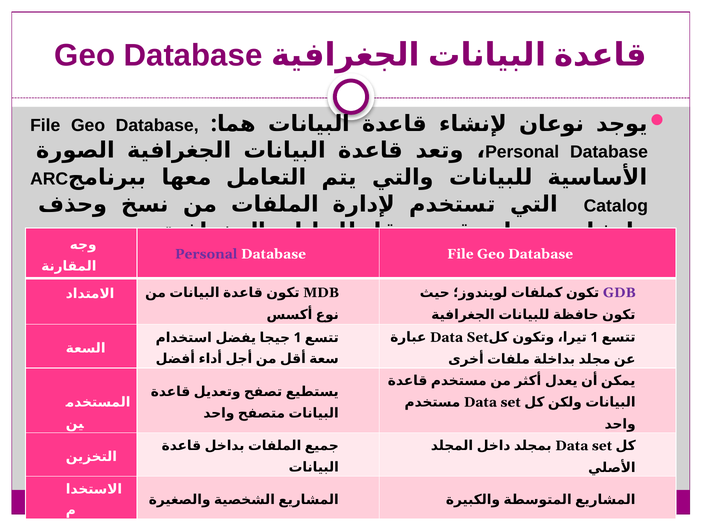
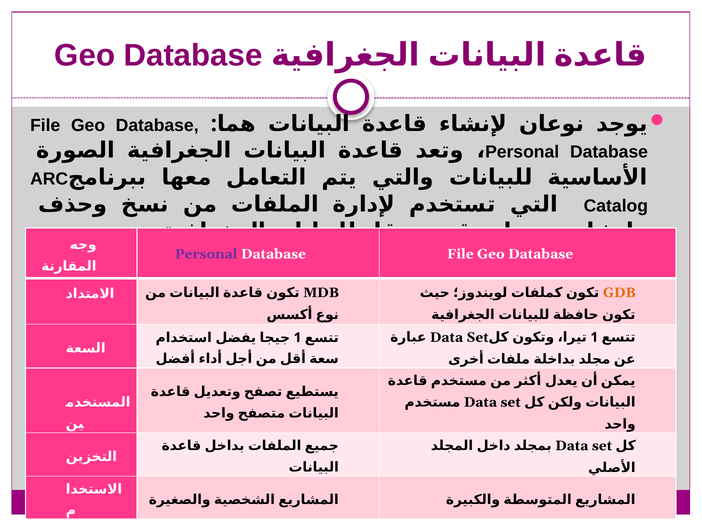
GDB colour: purple -> orange (619, 293)
